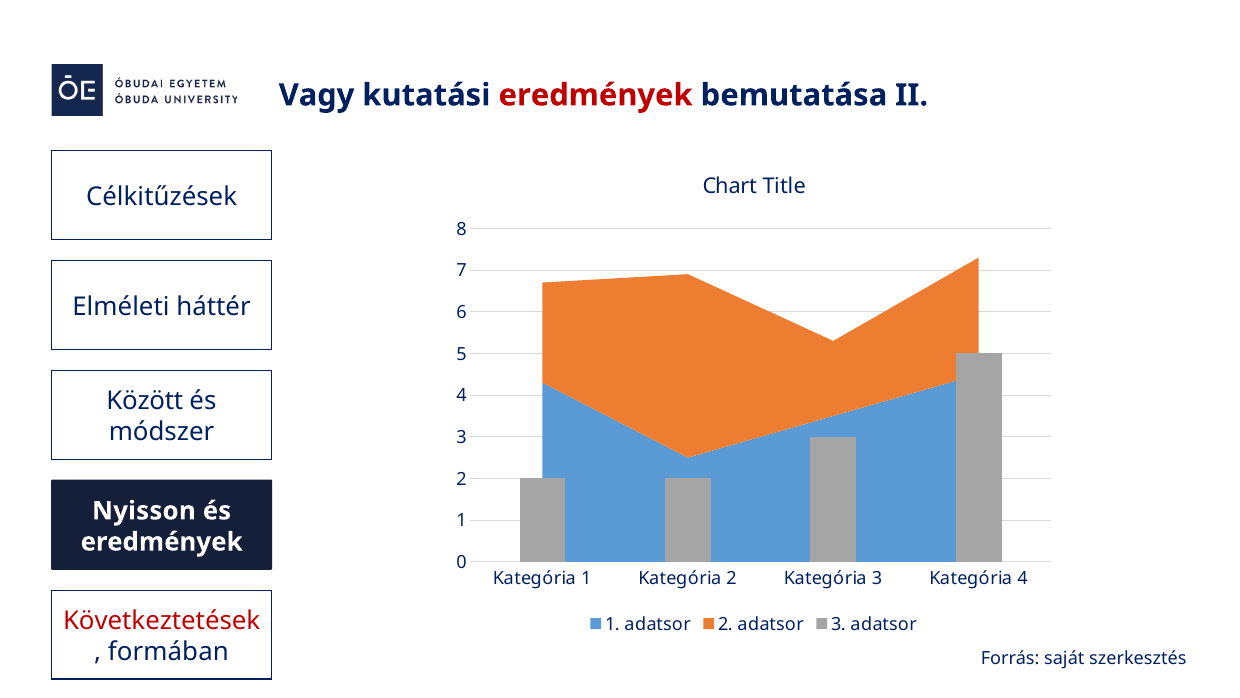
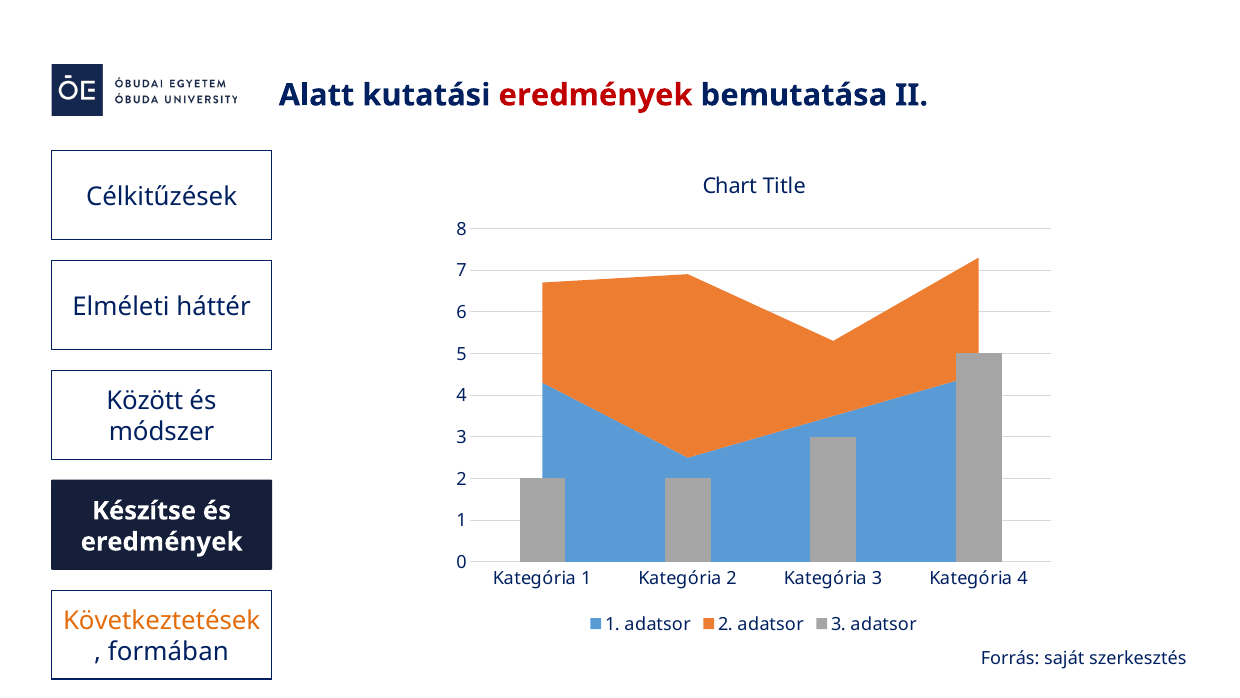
Vagy: Vagy -> Alatt (317, 95)
Nyisson: Nyisson -> Készítse (144, 511)
Következtetések colour: red -> orange (162, 620)
